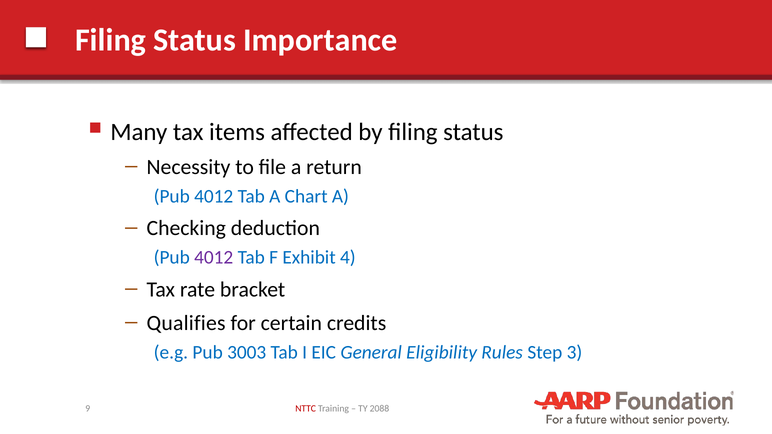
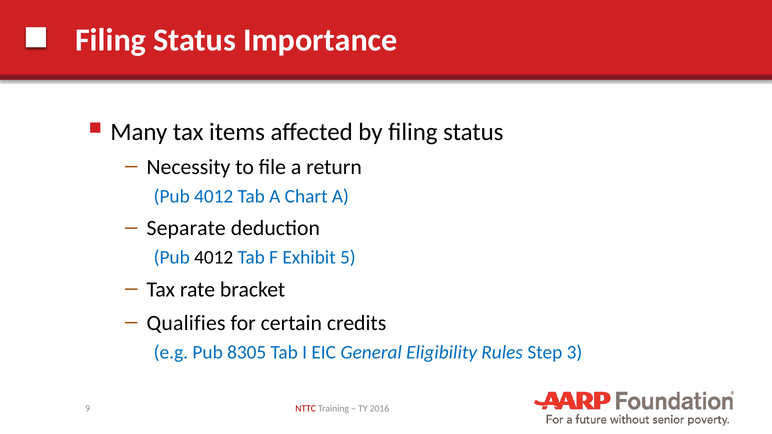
Checking: Checking -> Separate (186, 228)
4012 colour: purple -> black (214, 258)
4: 4 -> 5 (348, 258)
3003: 3003 -> 8305 (247, 352)
2088: 2088 -> 2016 (379, 409)
